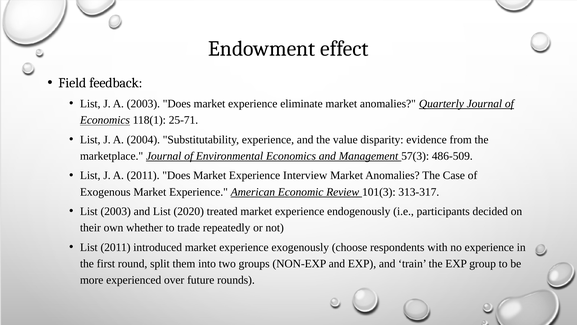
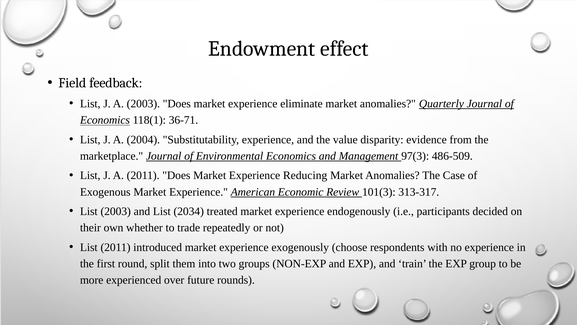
25-71: 25-71 -> 36-71 (183, 120)
57(3: 57(3 -> 97(3 (415, 156)
Interview: Interview -> Reducing (305, 175)
2020: 2020 -> 2034 (189, 211)
